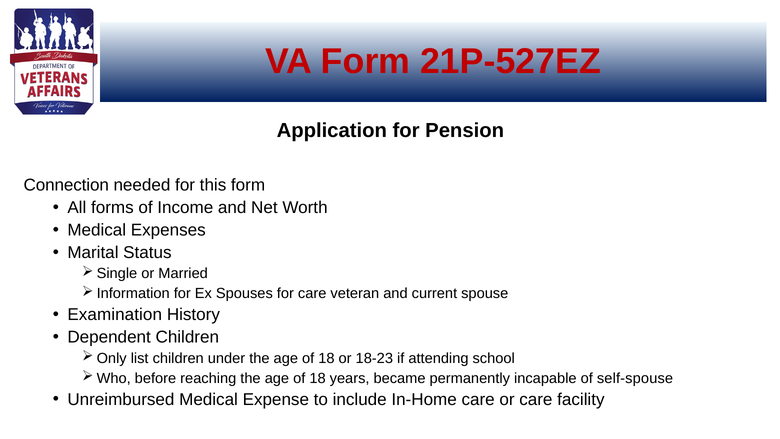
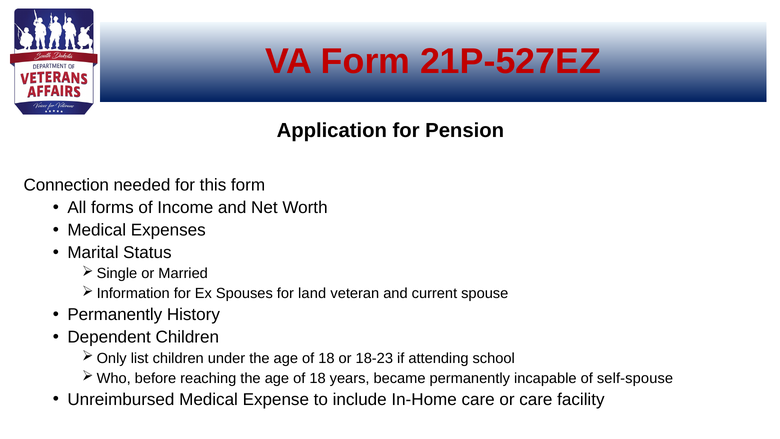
for care: care -> land (312, 293)
Examination: Examination -> Permanently (115, 314)
